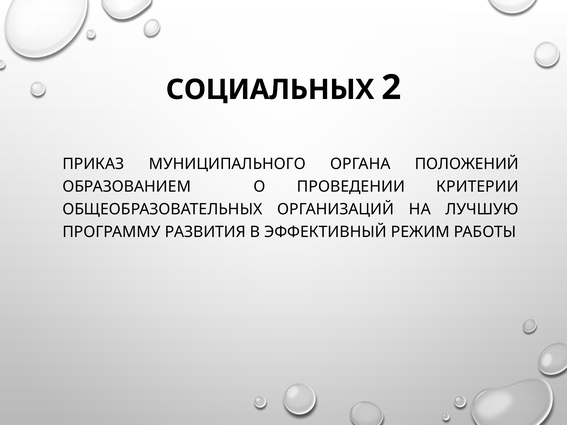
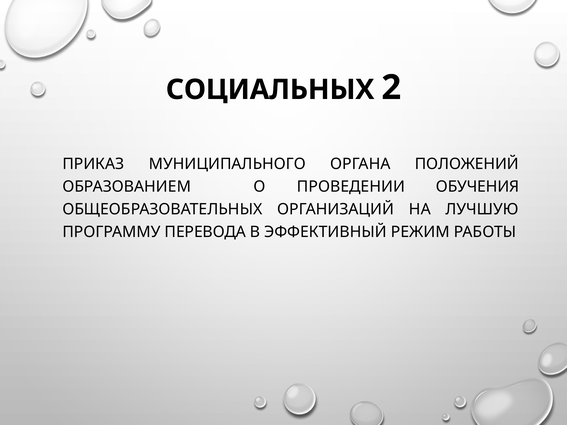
КРИТЕРИИ: КРИТЕРИИ -> ОБУЧЕНИЯ (478, 187)
РАЗВИТИЯ: РАЗВИТИЯ -> ПЕРЕВОДА (205, 232)
